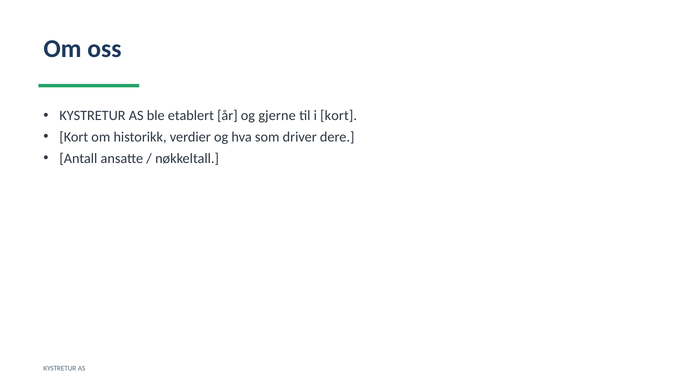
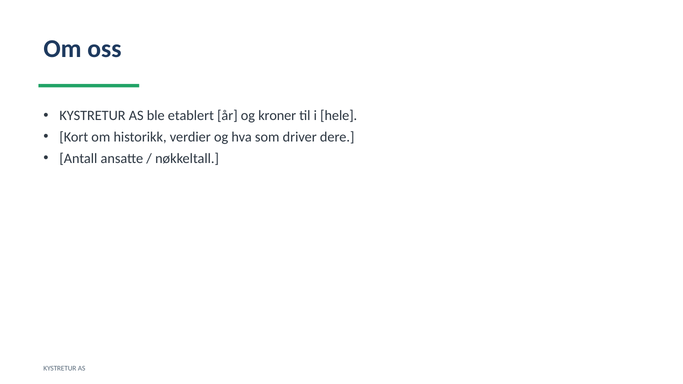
gjerne: gjerne -> kroner (277, 116)
i kort: kort -> hele (339, 116)
